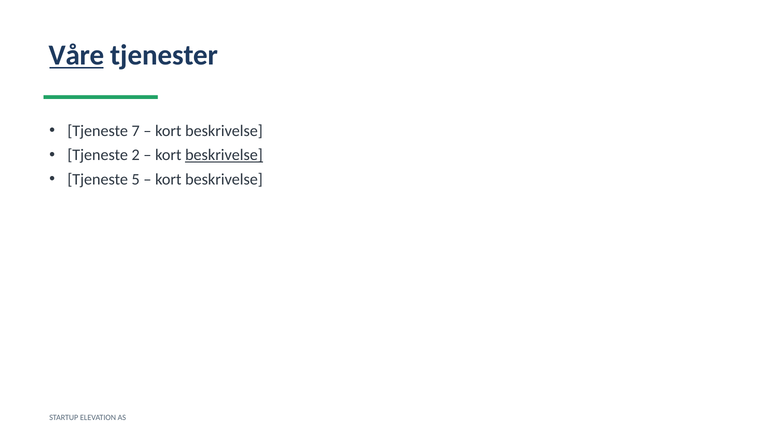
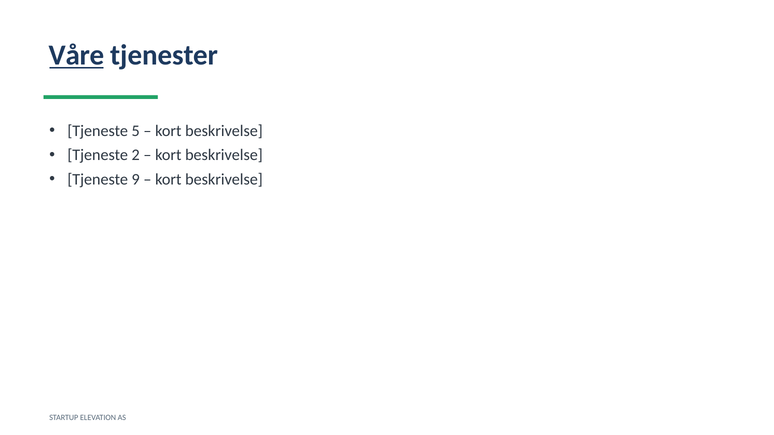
7: 7 -> 5 (136, 131)
beskrivelse underline: present -> none (224, 155)
5: 5 -> 9 (136, 179)
